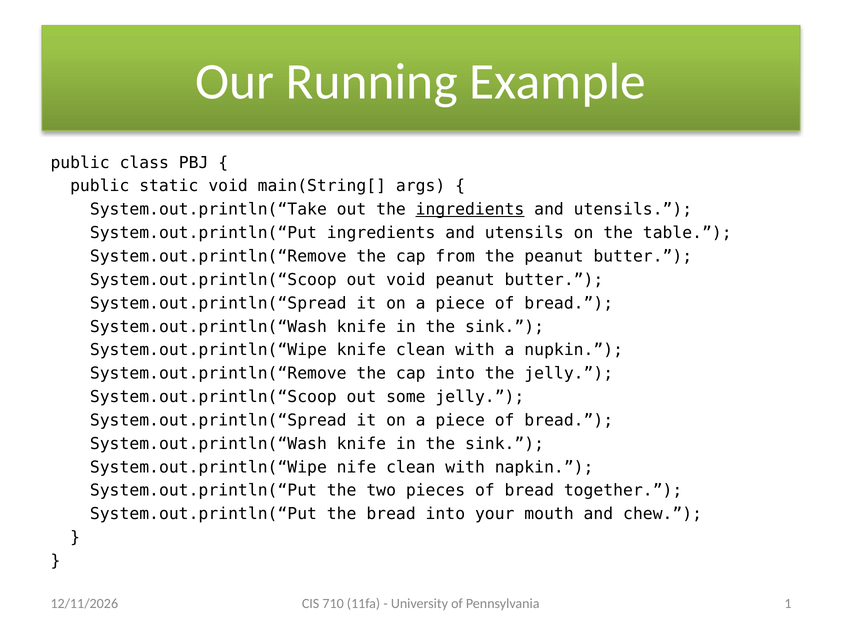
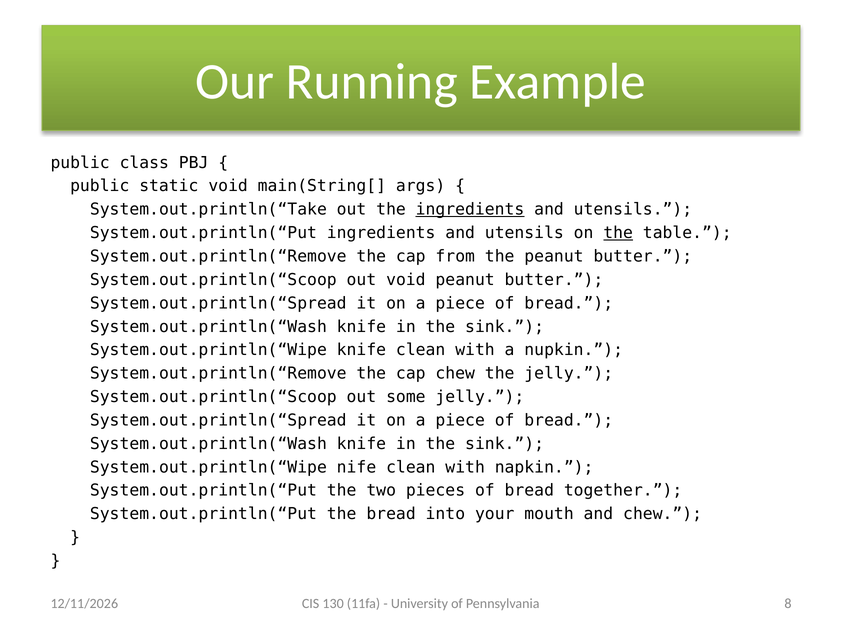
the underline: none -> present (618, 233)
cap into: into -> chew (455, 373)
710: 710 -> 130 (333, 603)
1: 1 -> 8 (788, 603)
